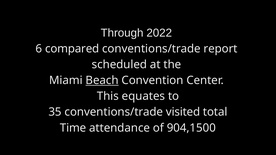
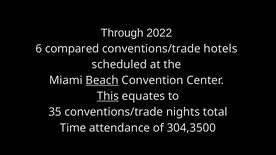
report: report -> hotels (220, 49)
This underline: none -> present (108, 96)
visited: visited -> nights (183, 112)
904,1500: 904,1500 -> 304,3500 (191, 128)
